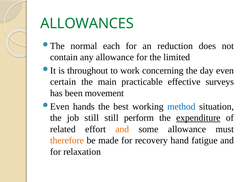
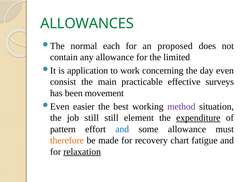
reduction: reduction -> proposed (175, 46)
throughout: throughout -> application (88, 70)
certain: certain -> consist (63, 82)
hands: hands -> easier (84, 106)
method colour: blue -> purple (181, 106)
perform: perform -> element (139, 117)
related: related -> pattern (63, 129)
and colour: orange -> blue (122, 129)
hand: hand -> chart (180, 140)
relaxation underline: none -> present (82, 151)
